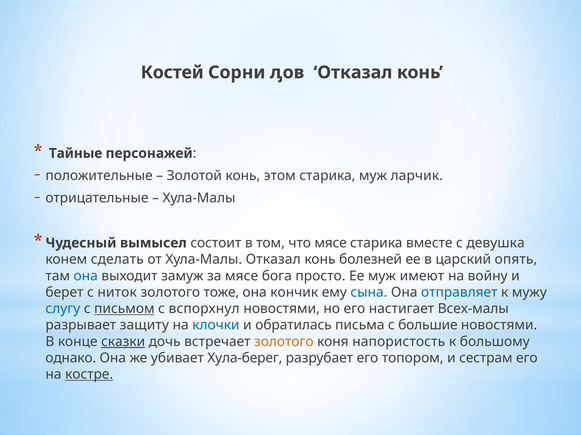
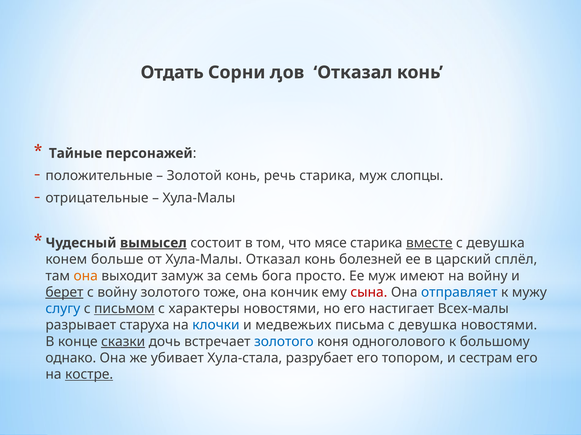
Костей: Костей -> Отдать (172, 73)
этом: этом -> речь (280, 176)
ларчик: ларчик -> слопцы (417, 176)
вымысел underline: none -> present (153, 243)
вместе underline: none -> present (429, 243)
сделать: сделать -> больше (117, 260)
опять: опять -> сплёл (516, 260)
она colour: blue -> orange (86, 276)
за мясе: мясе -> семь (242, 276)
берет underline: none -> present (64, 293)
с ниток: ниток -> войну (117, 293)
сына colour: blue -> red (369, 293)
вспорхнул: вспорхнул -> характеры (204, 309)
защиту: защиту -> старуха (144, 326)
обратилась: обратилась -> медвежьих (293, 326)
письма с большие: большие -> девушка (428, 326)
золотого colour: orange -> blue (284, 342)
напористость: напористость -> одноголового (399, 342)
Хула-берег: Хула-берег -> Хула-стала (245, 359)
